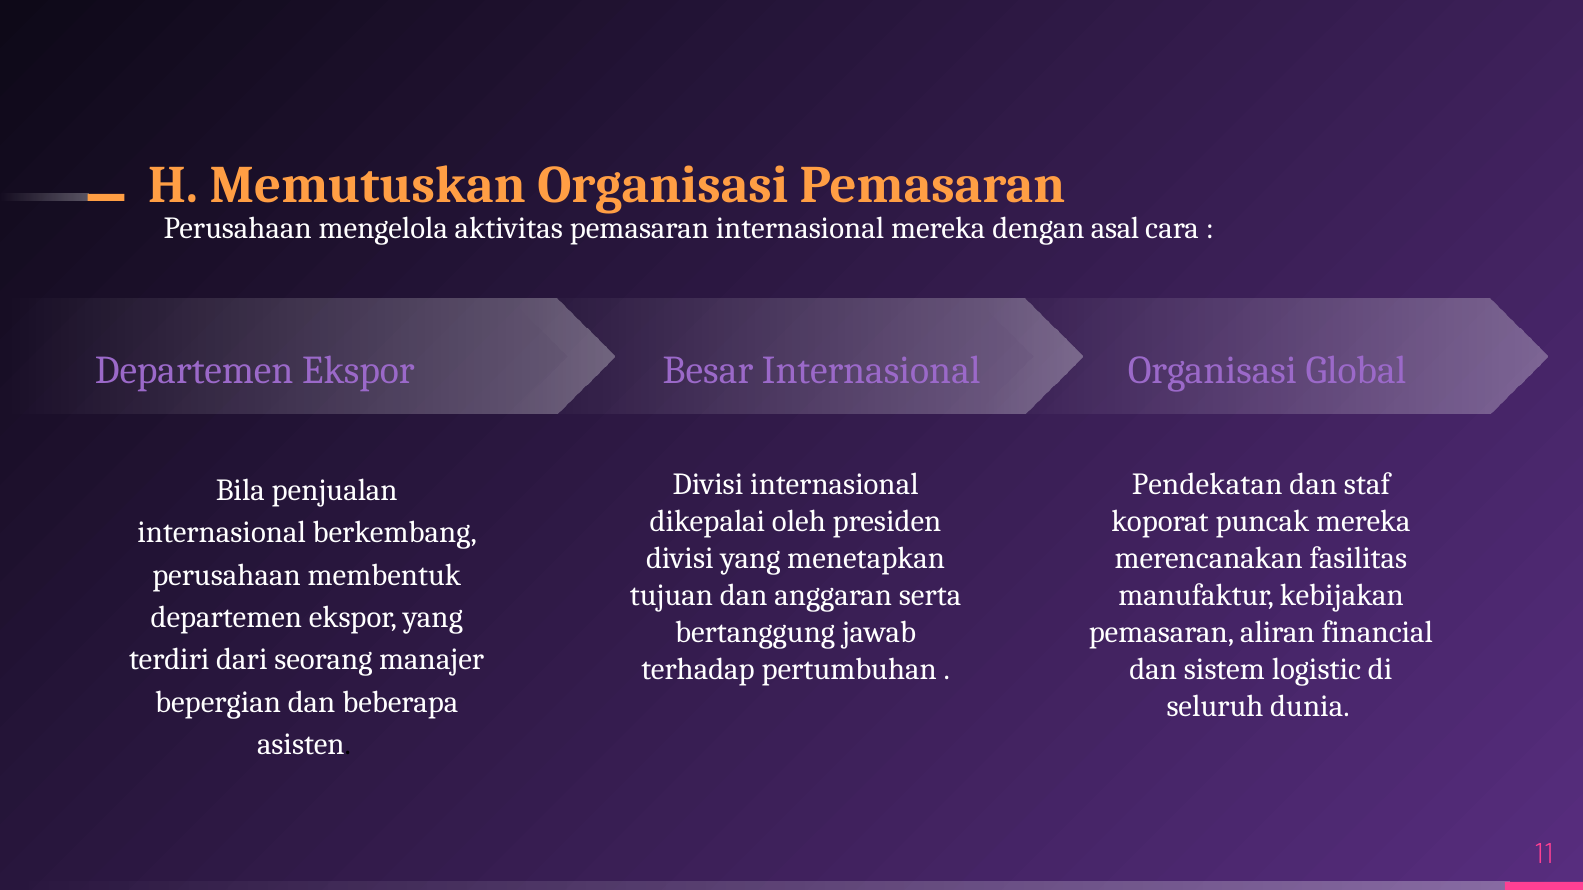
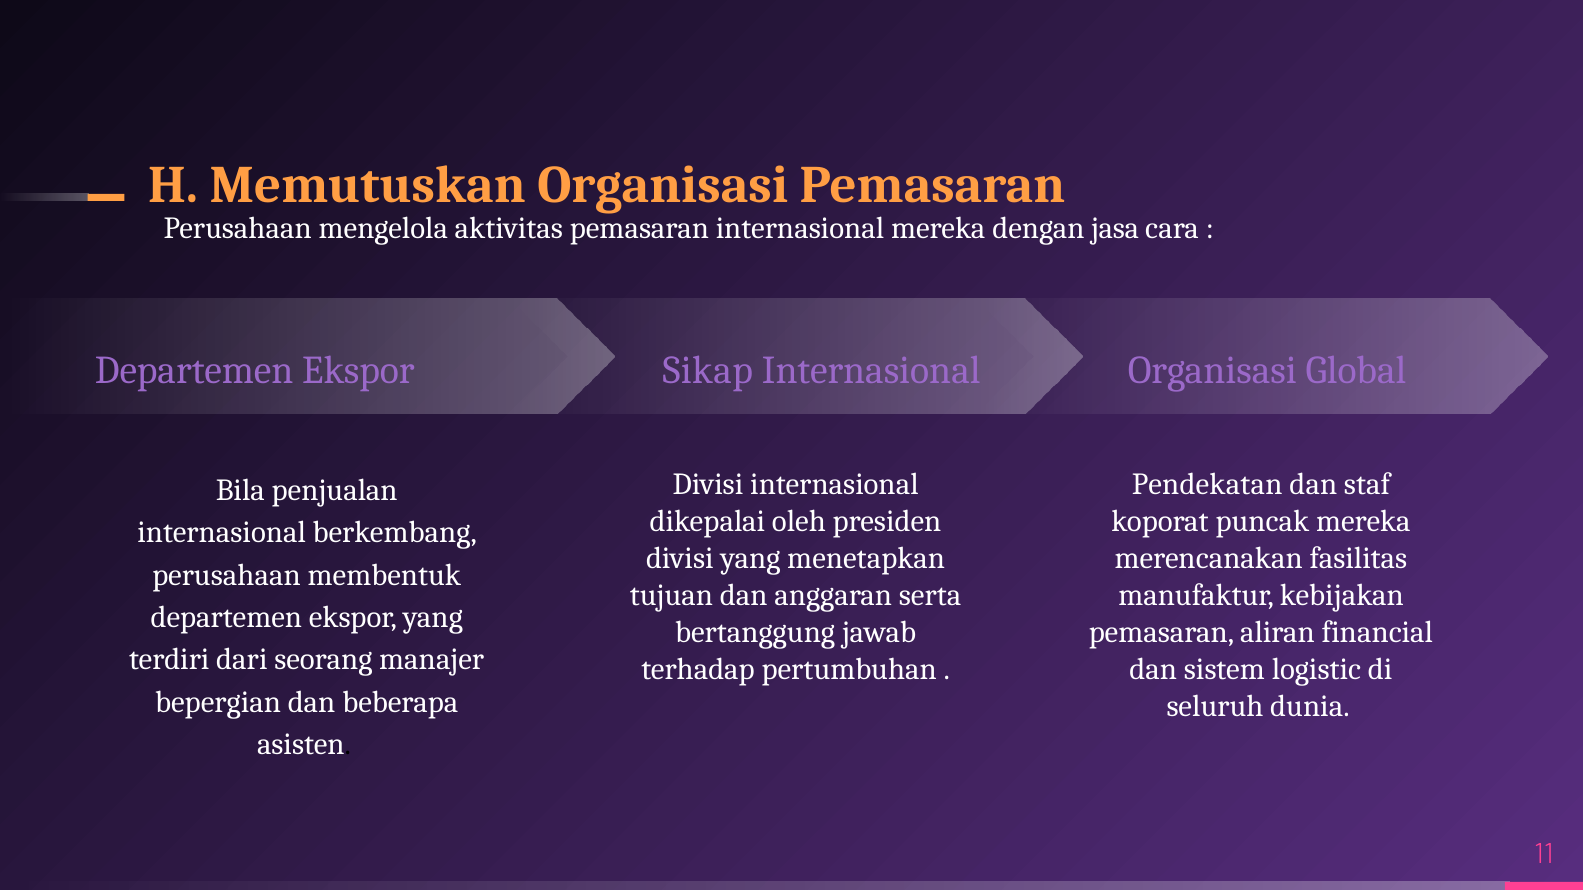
asal: asal -> jasa (1115, 229)
Besar: Besar -> Sikap (708, 371)
